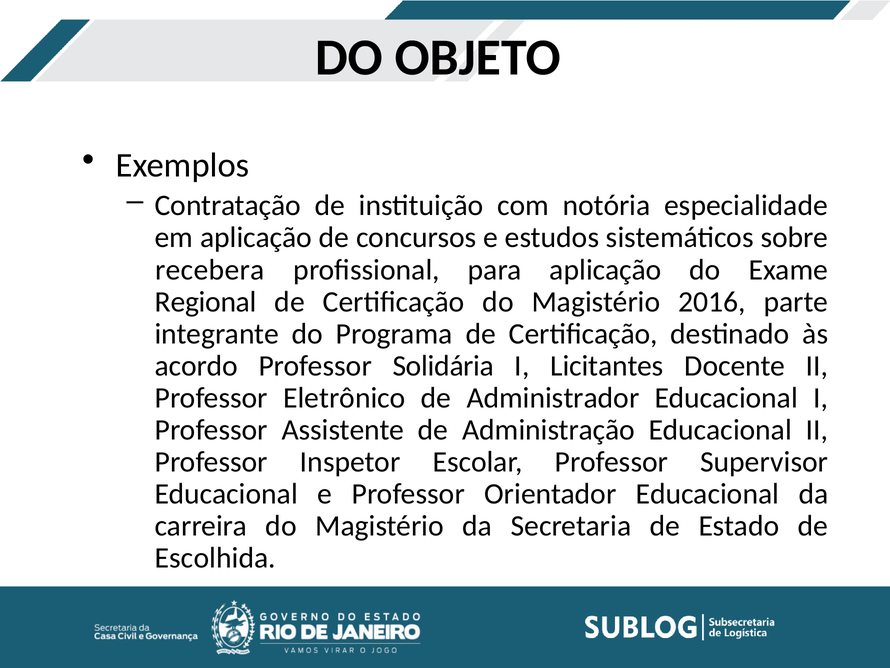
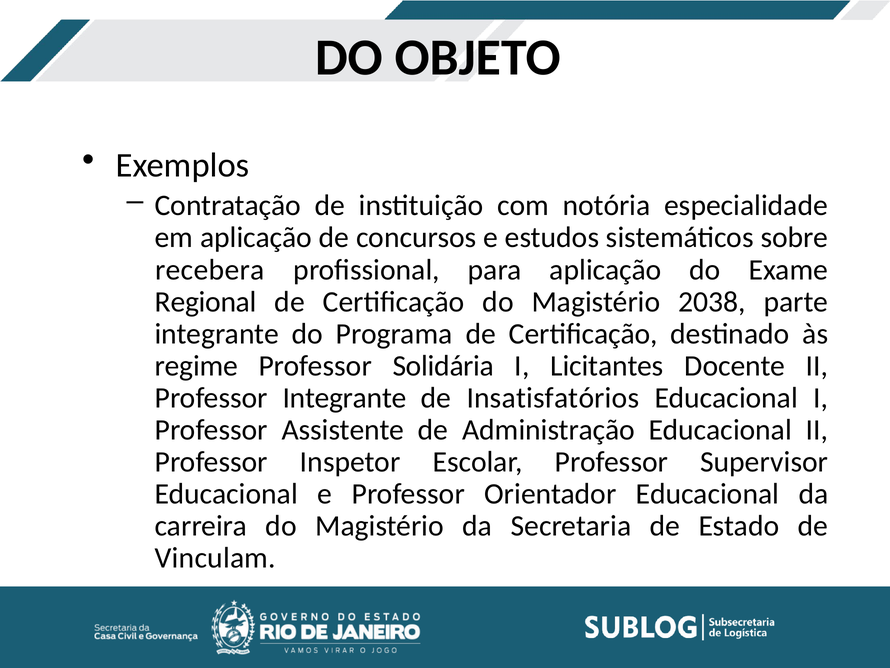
2016: 2016 -> 2038 (712, 302)
acordo: acordo -> regime (196, 366)
Professor Eletrônico: Eletrônico -> Integrante (344, 398)
Administrador: Administrador -> Insatisfatórios (553, 398)
Escolhida: Escolhida -> Vinculam (215, 558)
